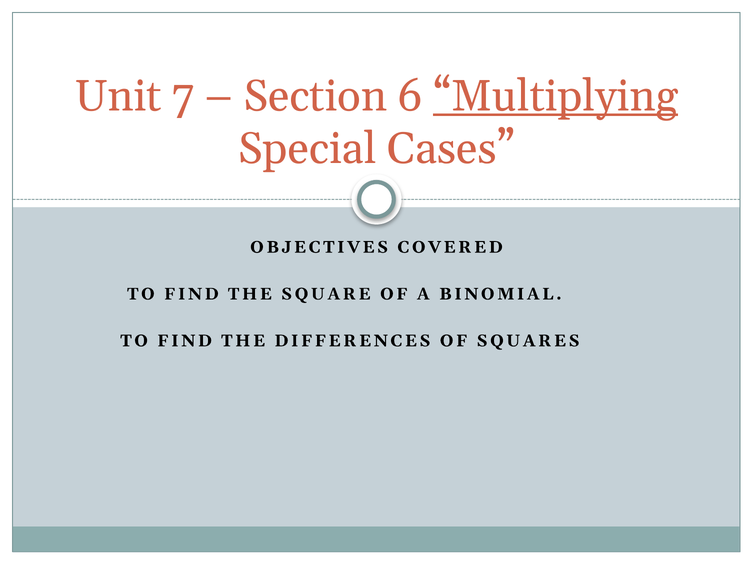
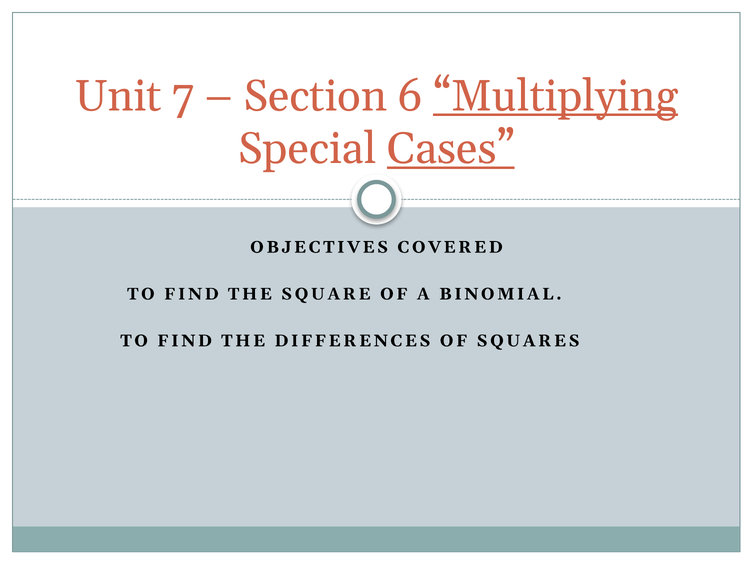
Cases underline: none -> present (451, 149)
